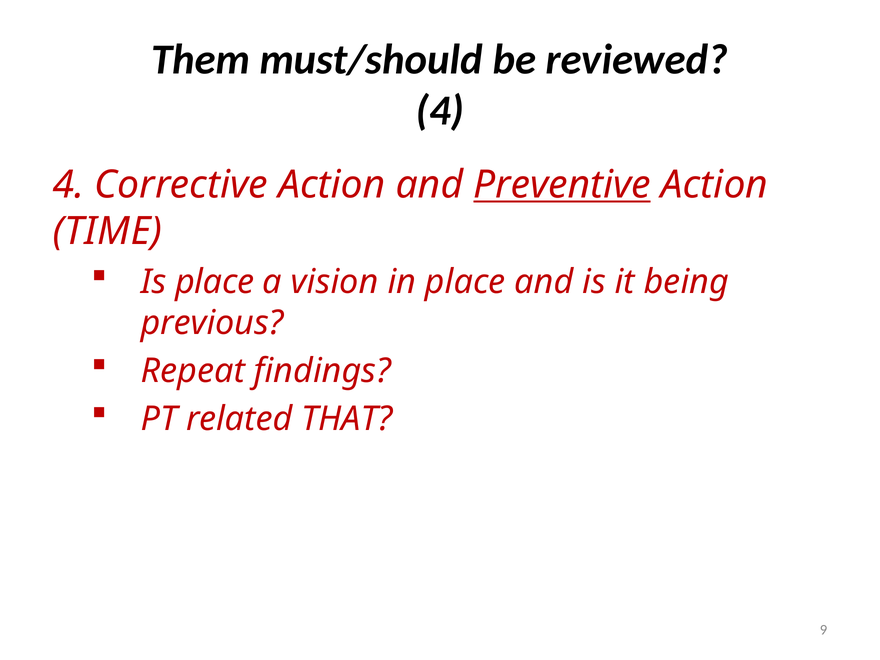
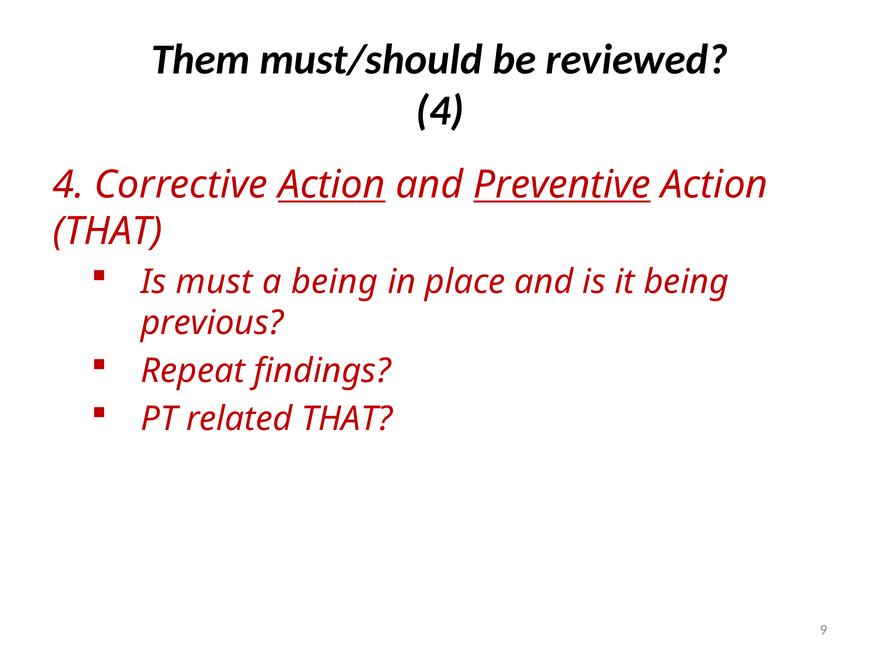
Action underline: none -> present (332, 185)
TIME: TIME -> THAT (108, 232)
Is place: place -> must (214, 282)
a vision: vision -> being (335, 282)
